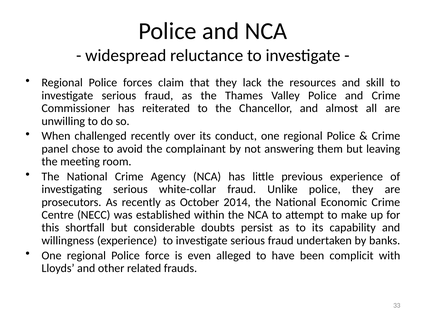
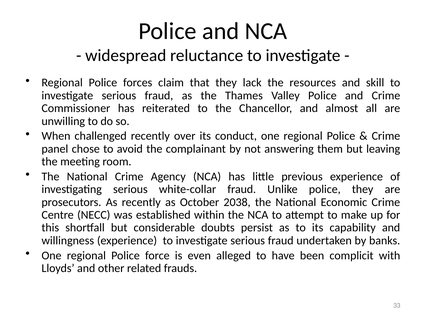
2014: 2014 -> 2038 (237, 202)
